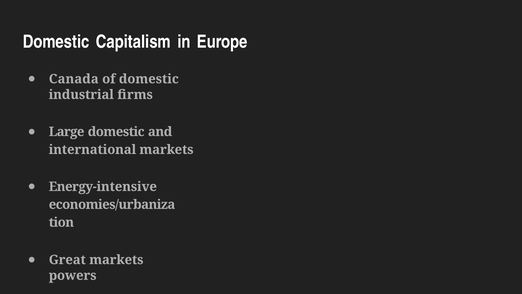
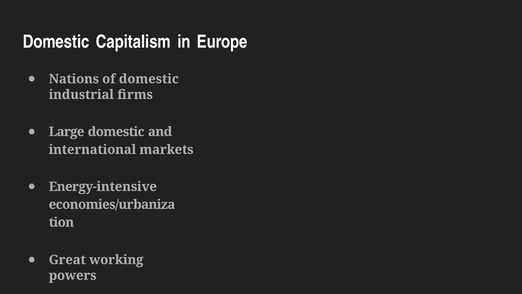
Canada: Canada -> Nations (74, 79)
Great markets: markets -> working (116, 260)
